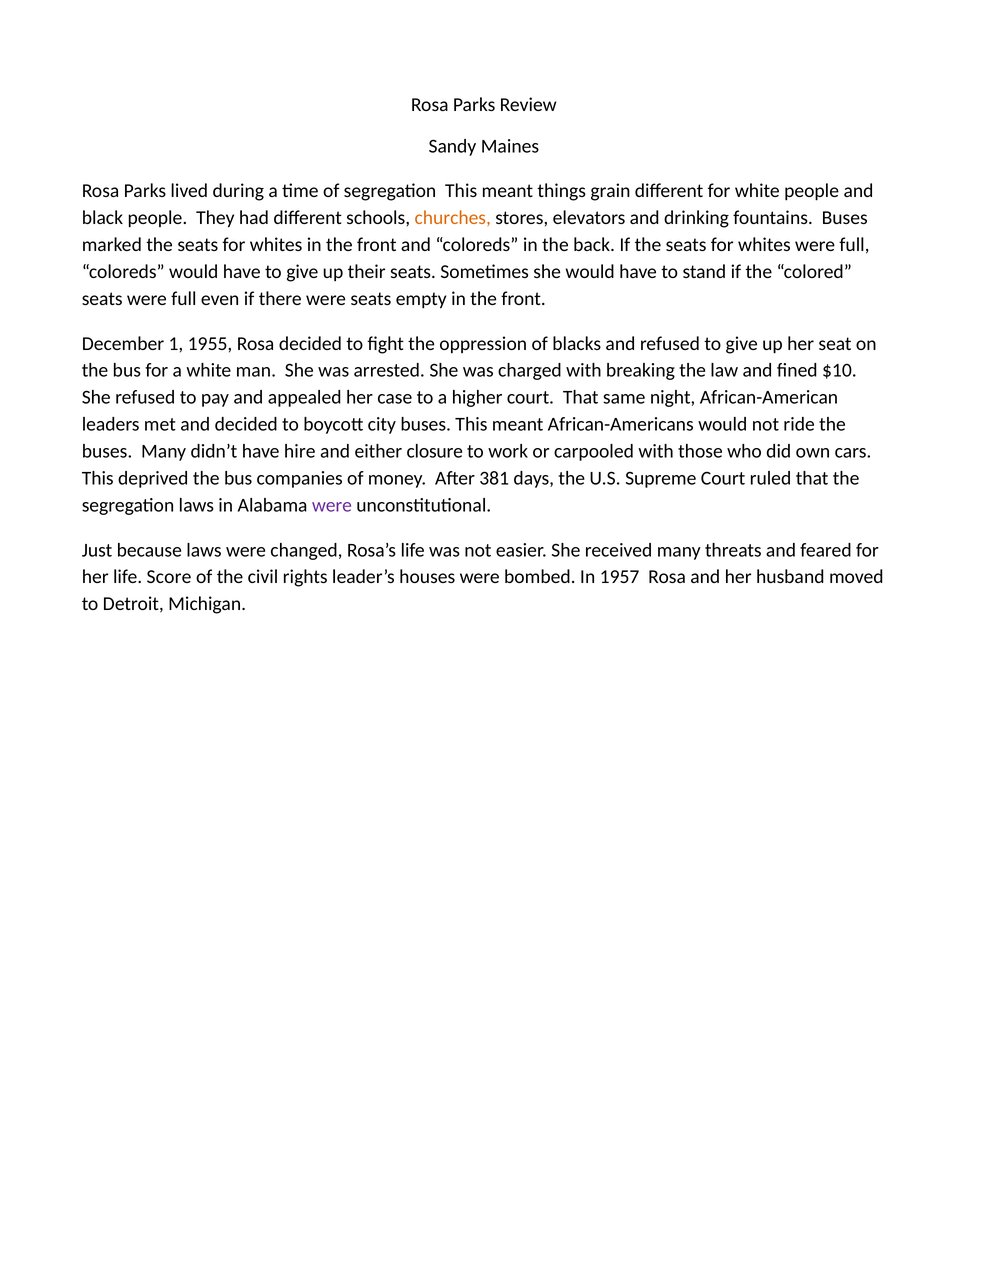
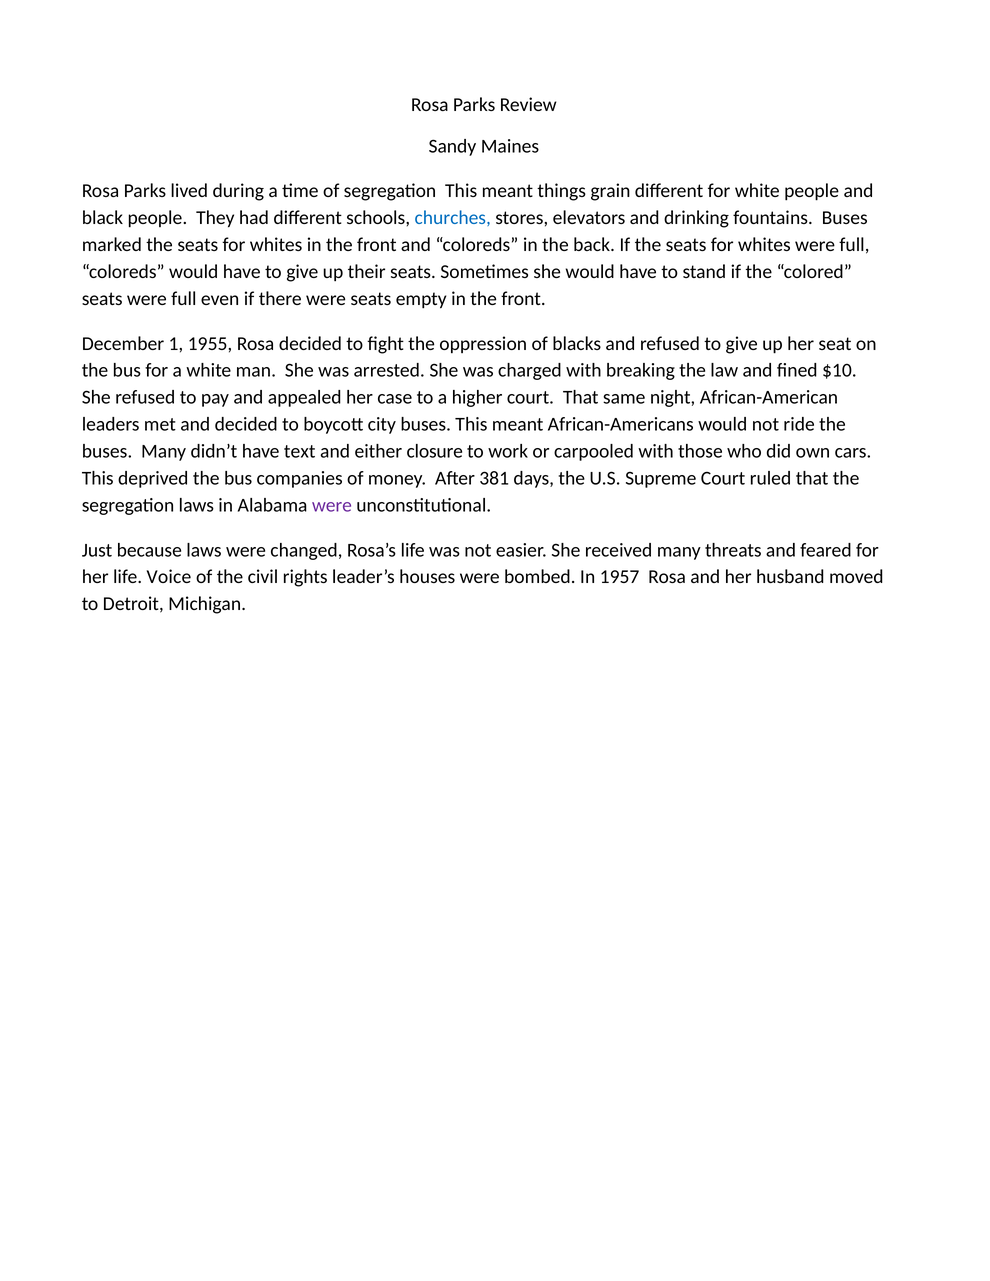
churches colour: orange -> blue (453, 218)
hire: hire -> text (300, 451)
Score: Score -> Voice (169, 577)
